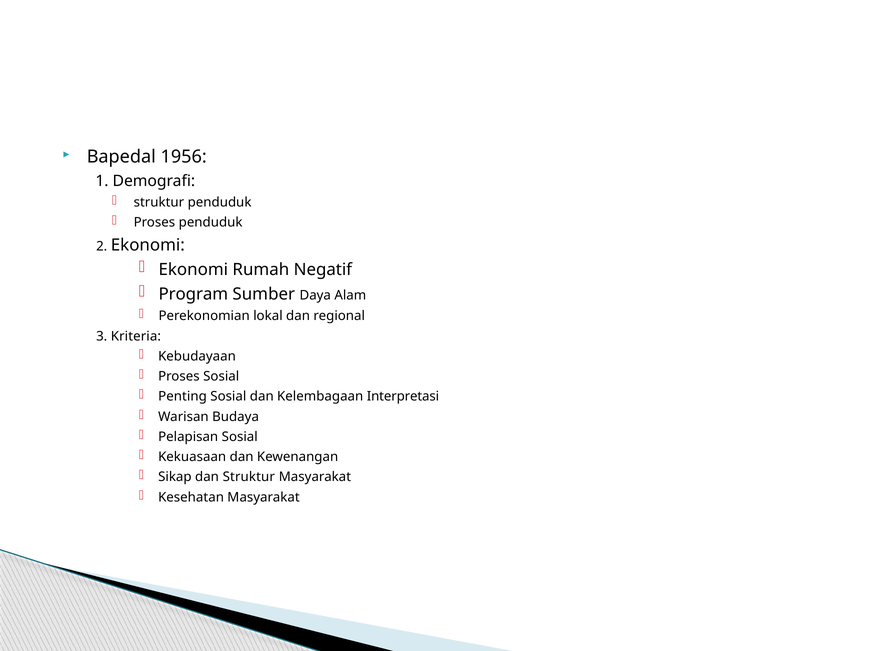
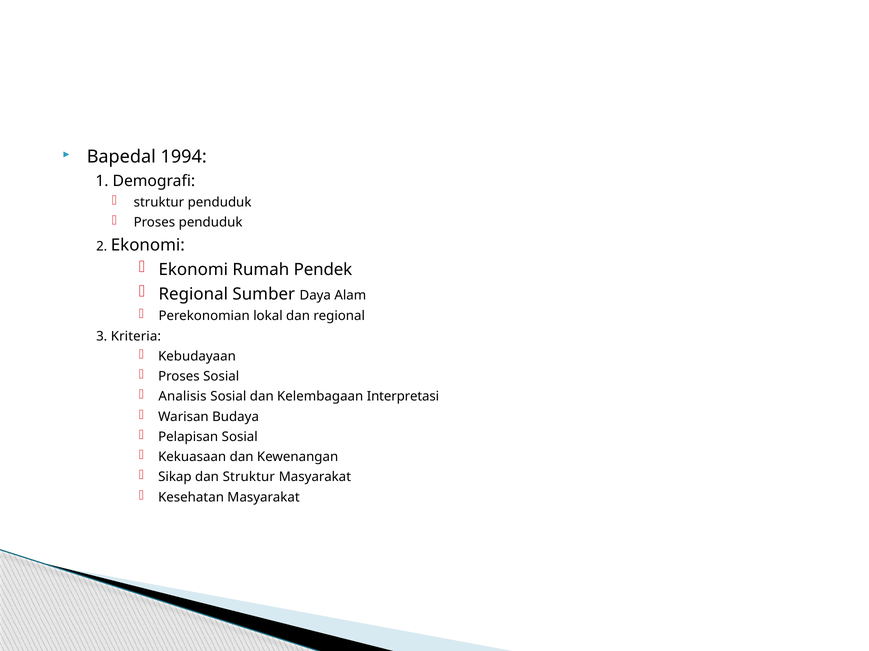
1956: 1956 -> 1994 (184, 157)
Negatif: Negatif -> Pendek (323, 270)
Program: Program -> Regional (193, 294)
Penting: Penting -> Analisis (182, 397)
